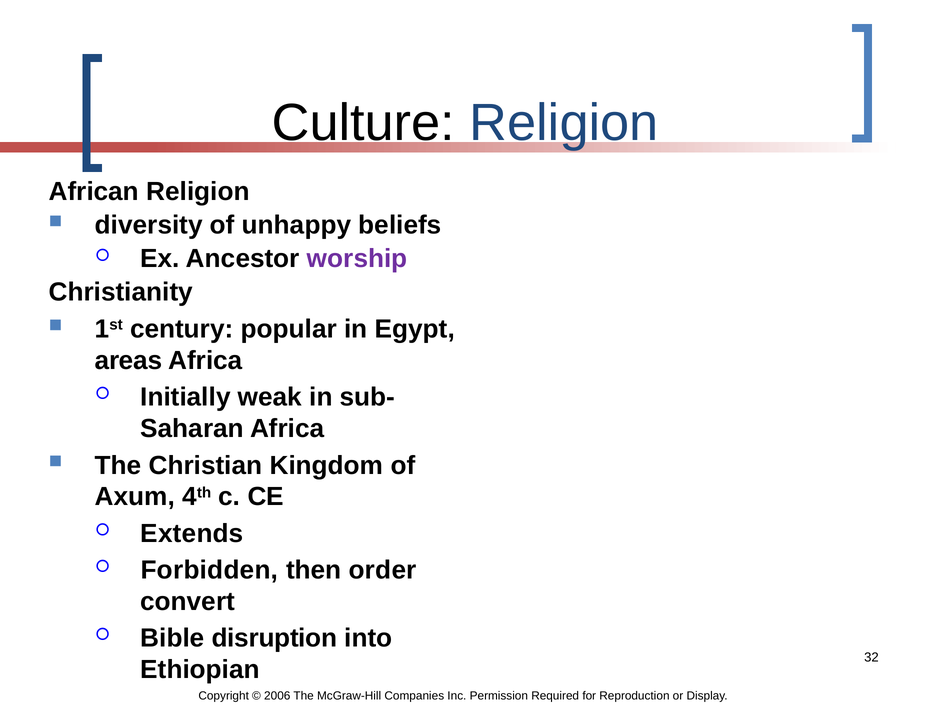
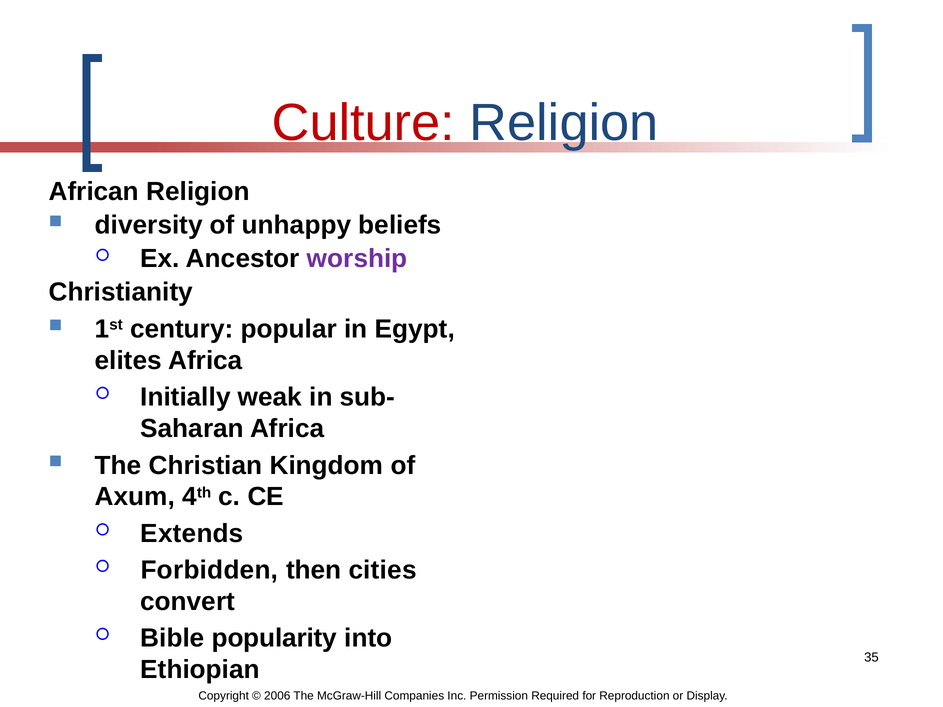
Culture colour: black -> red (363, 123)
areas: areas -> elites (128, 361)
order: order -> cities (383, 570)
disruption: disruption -> popularity (274, 638)
32: 32 -> 35 (871, 658)
